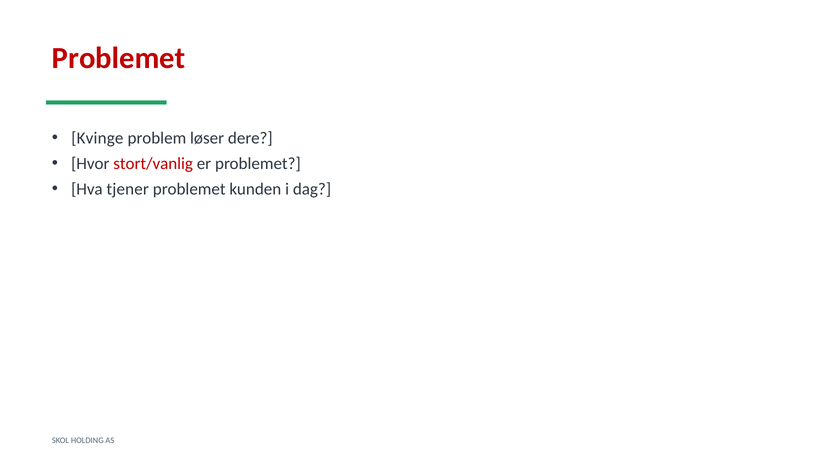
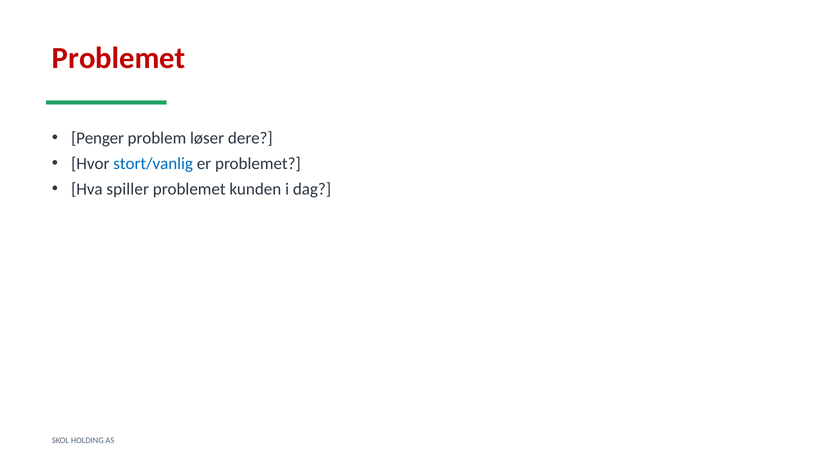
Kvinge: Kvinge -> Penger (98, 138)
stort/vanlig colour: red -> blue (153, 164)
tjener: tjener -> spiller (128, 189)
